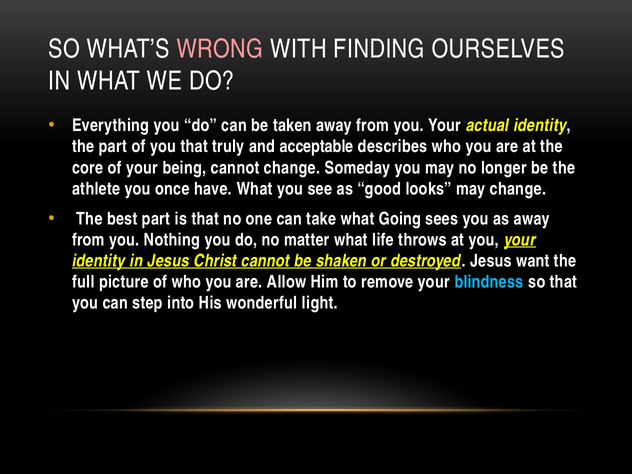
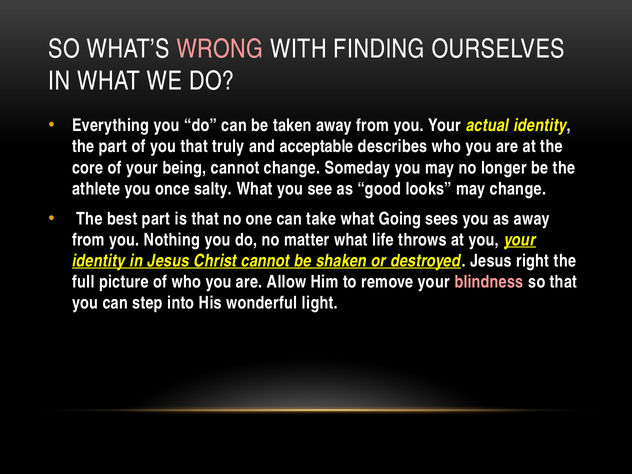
have: have -> salty (213, 189)
want: want -> right (533, 261)
blindness colour: light blue -> pink (489, 282)
